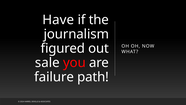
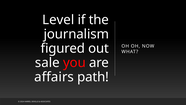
Have: Have -> Level (58, 20)
failure: failure -> affairs (54, 77)
